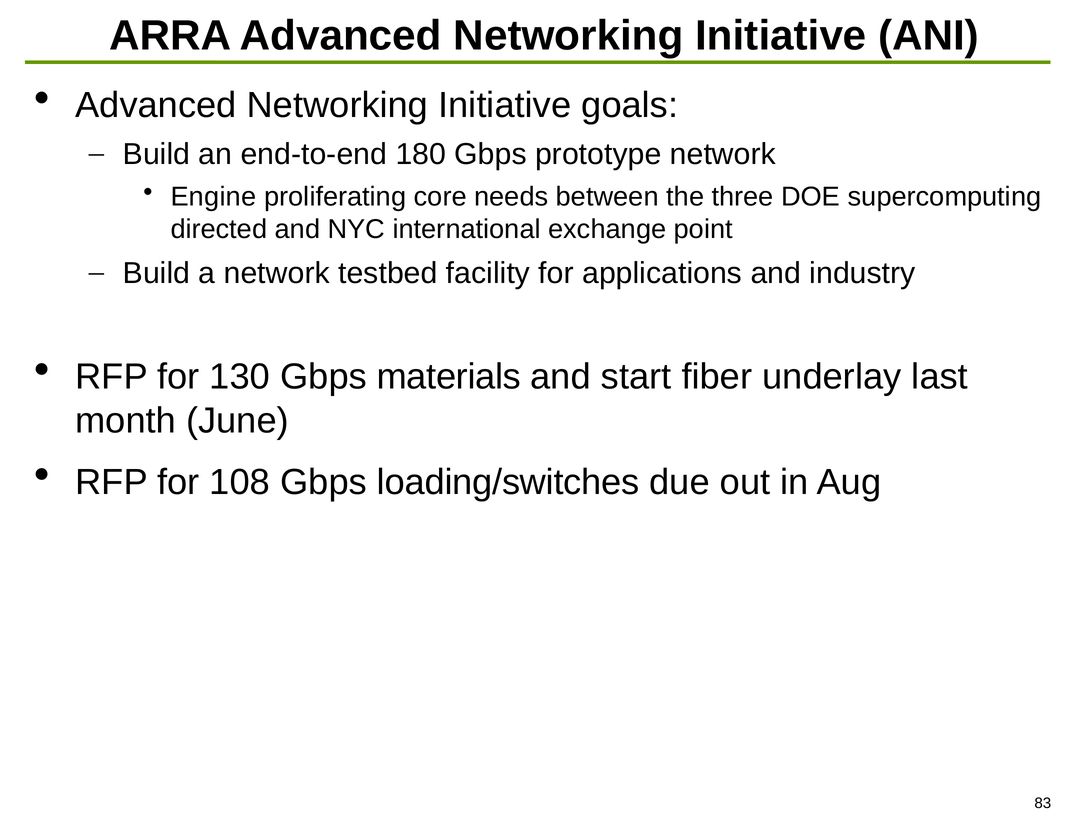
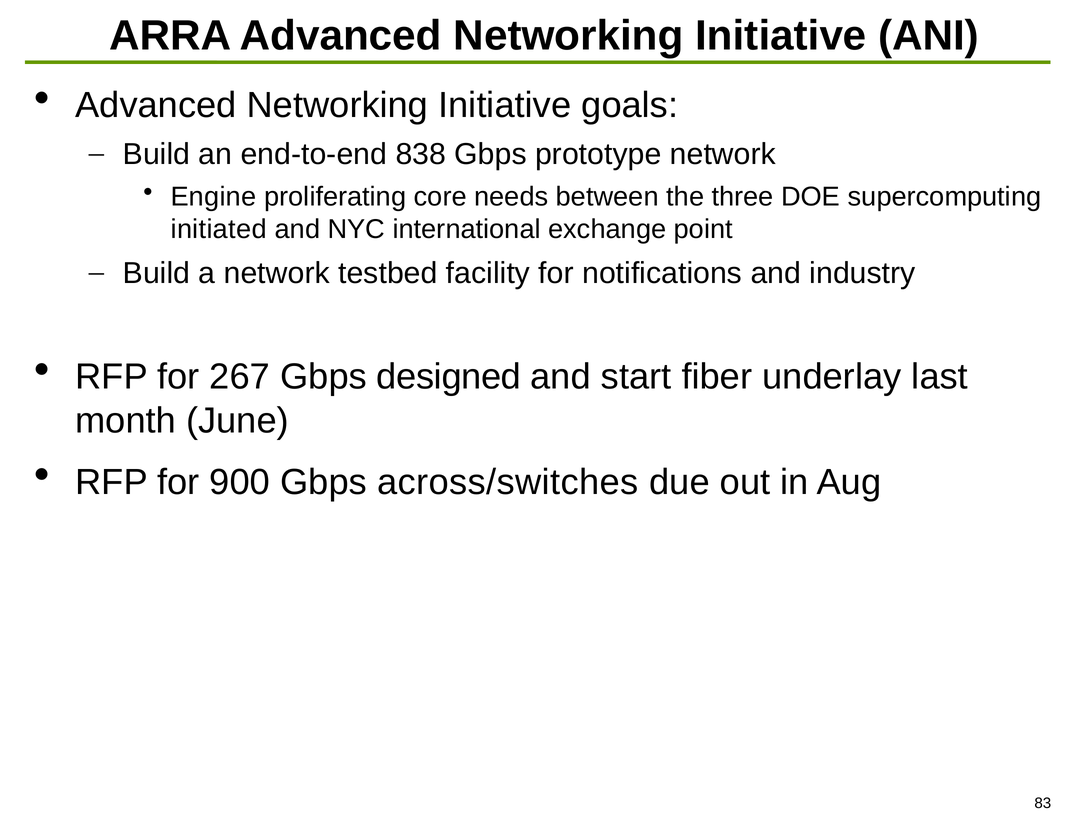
180: 180 -> 838 (421, 154)
directed: directed -> initiated (219, 229)
applications: applications -> notifications (662, 273)
130: 130 -> 267 (240, 377)
materials: materials -> designed (449, 377)
108: 108 -> 900 (240, 482)
loading/switches: loading/switches -> across/switches (508, 482)
